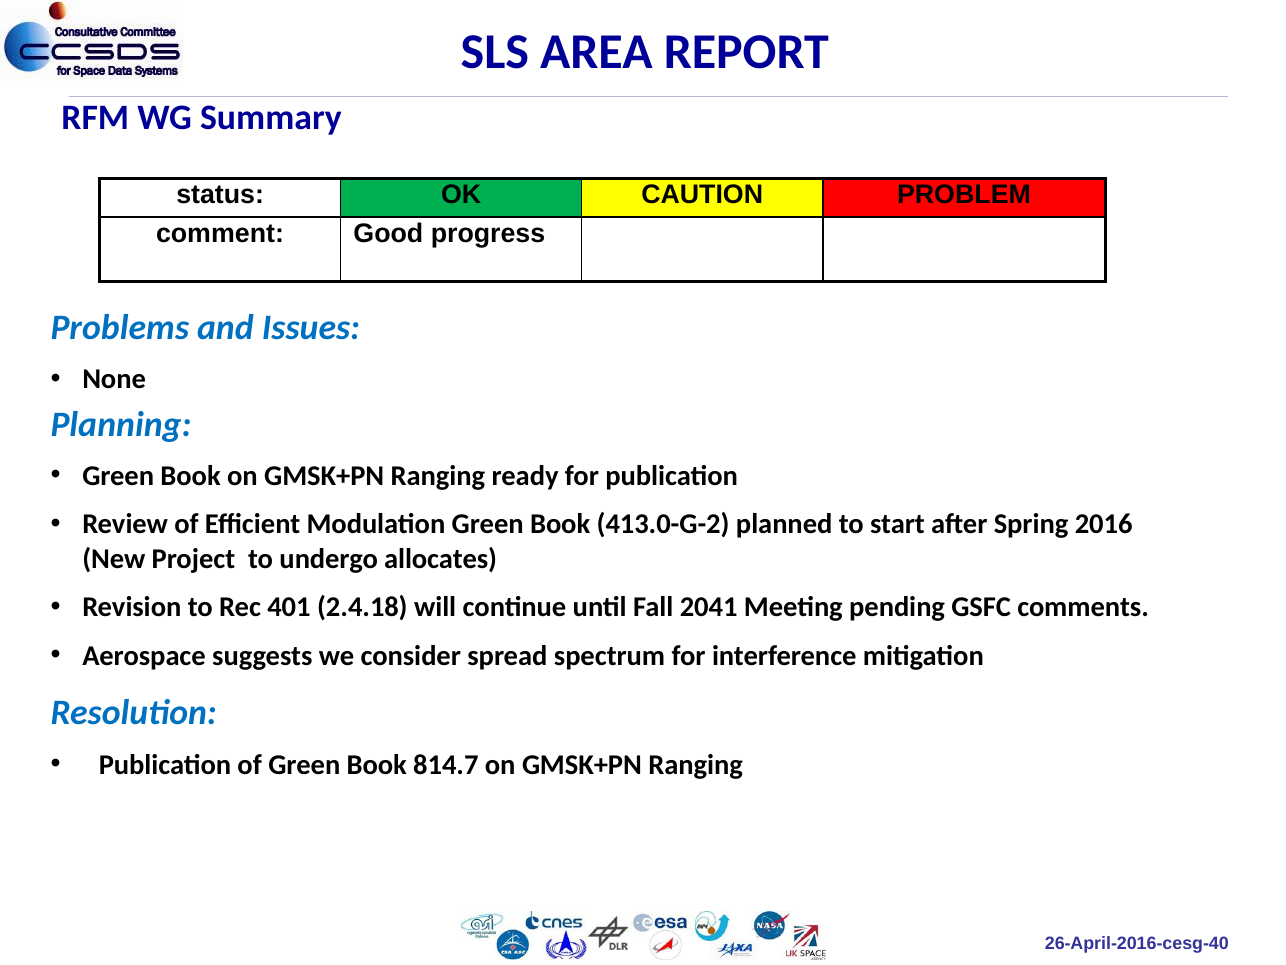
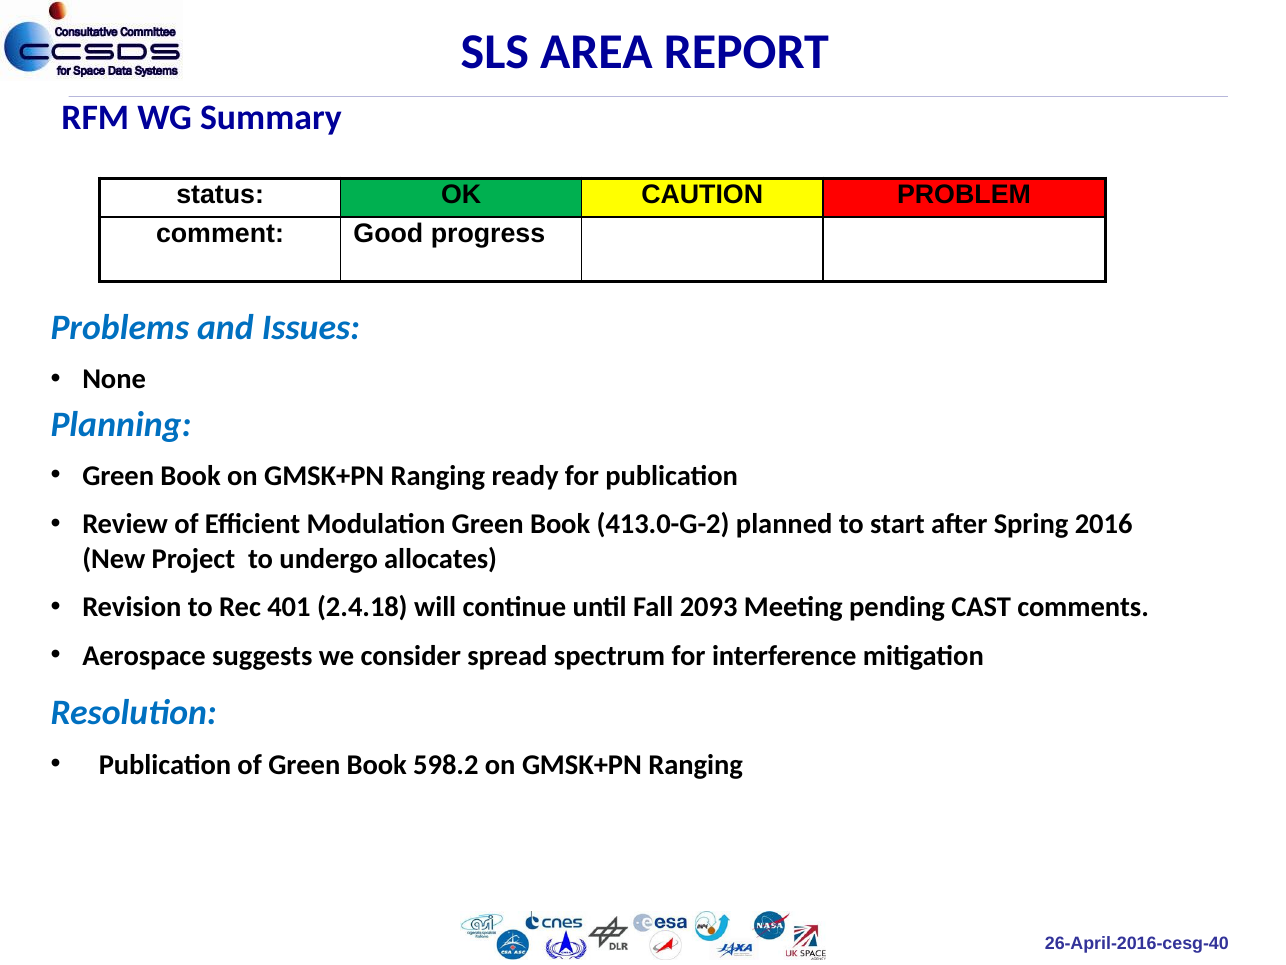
2041: 2041 -> 2093 (709, 607)
GSFC: GSFC -> CAST (981, 607)
814.7: 814.7 -> 598.2 (446, 765)
